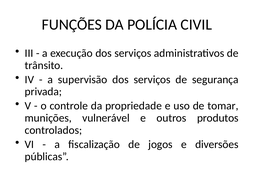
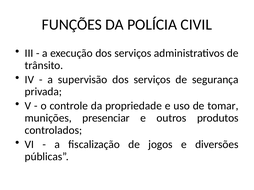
vulnerável: vulnerável -> presenciar (106, 118)
